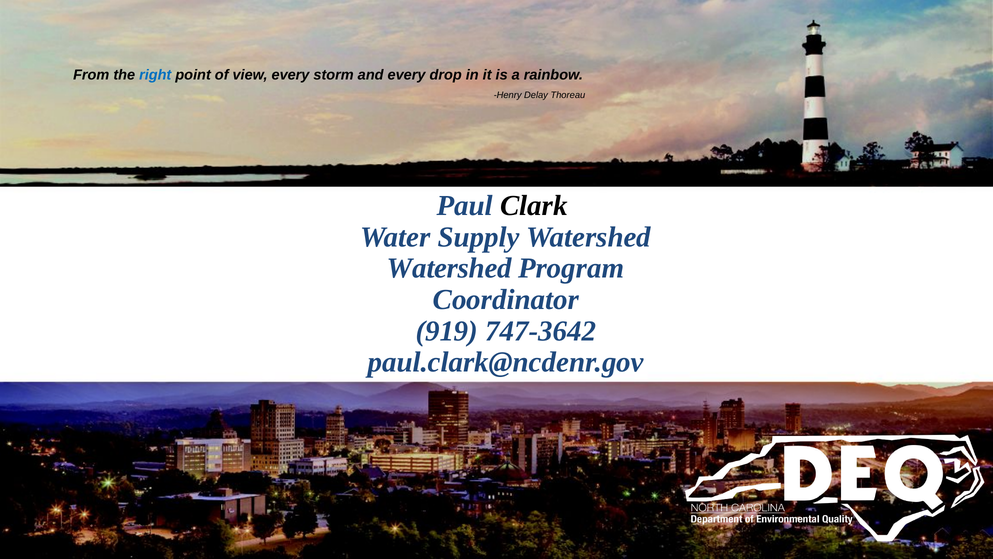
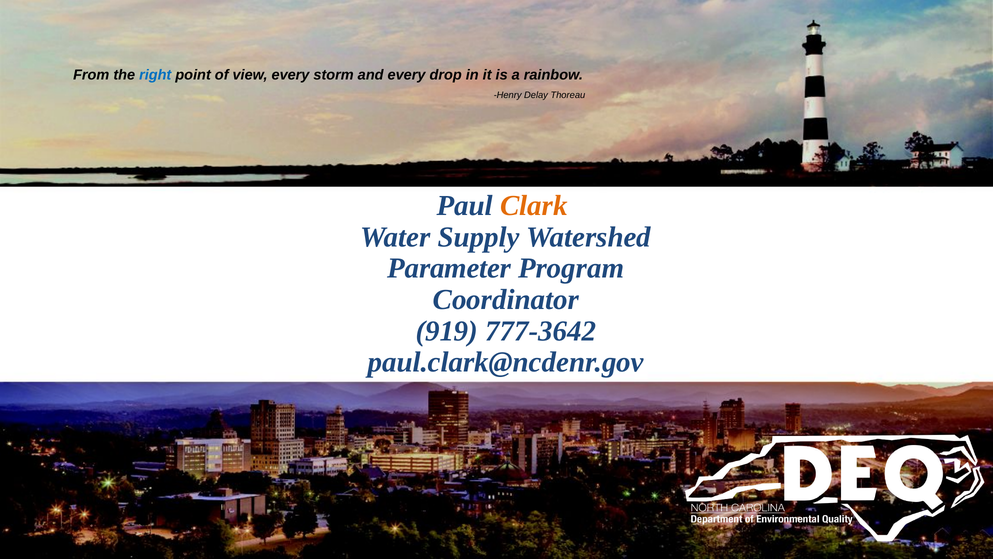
Clark colour: black -> orange (534, 206)
Watershed: Watershed -> Parameter (449, 268)
747-3642: 747-3642 -> 777-3642 (541, 331)
